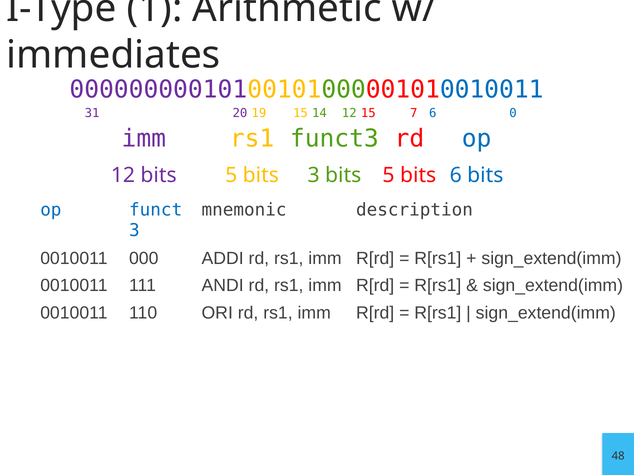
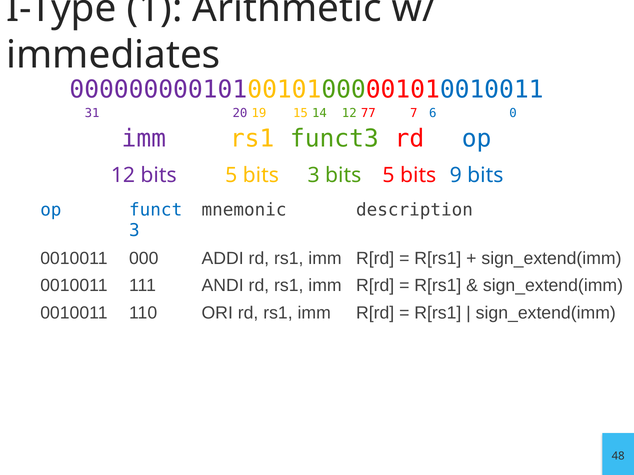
12 15: 15 -> 77 (368, 113)
bits 6: 6 -> 9 (456, 176)
